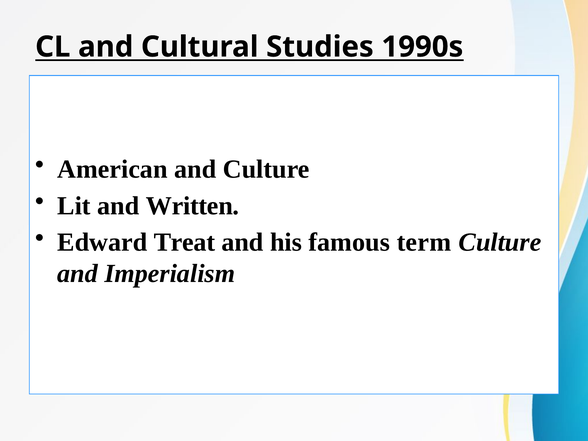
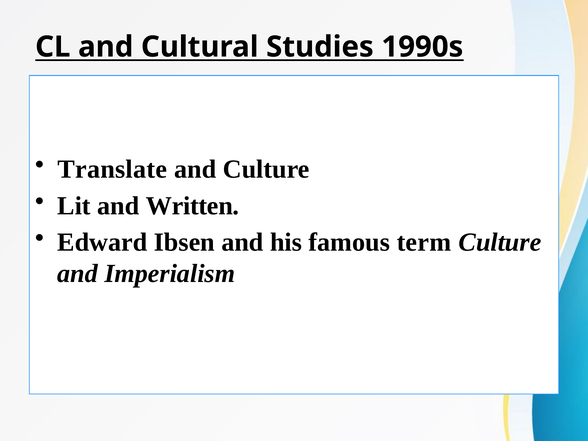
American: American -> Translate (112, 169)
Treat: Treat -> Ibsen (184, 242)
